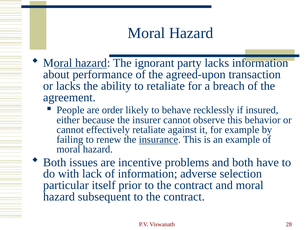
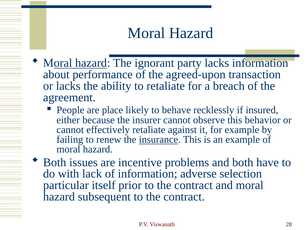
order: order -> place (113, 110)
